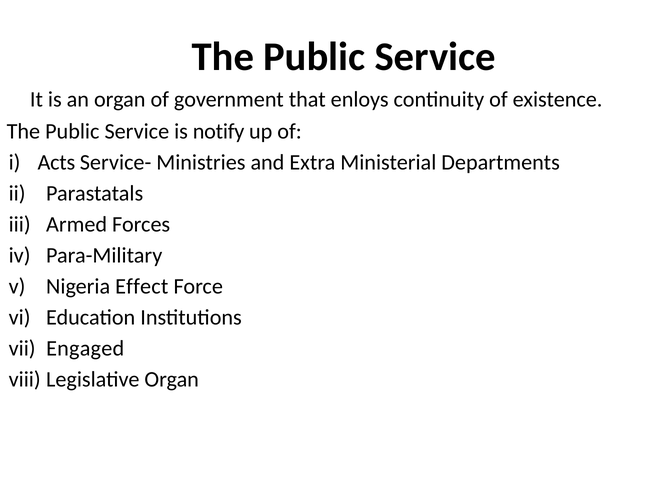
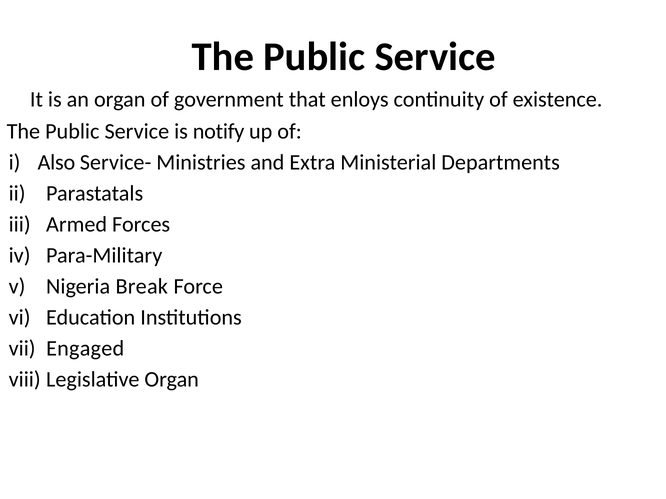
Acts: Acts -> Also (56, 163)
Effect: Effect -> Break (142, 287)
